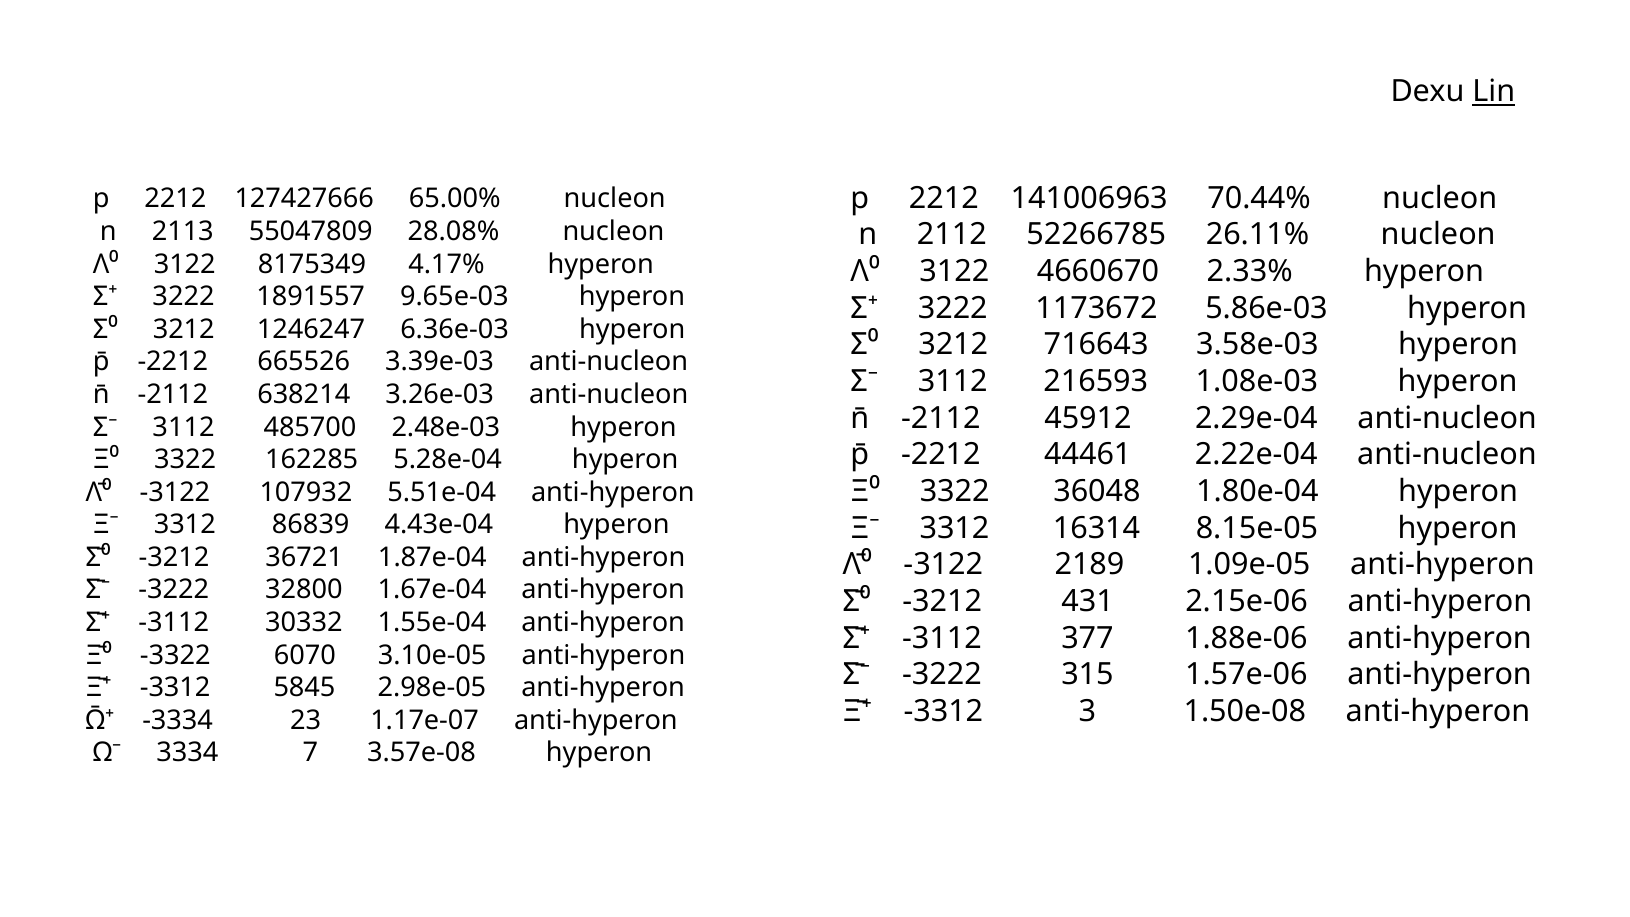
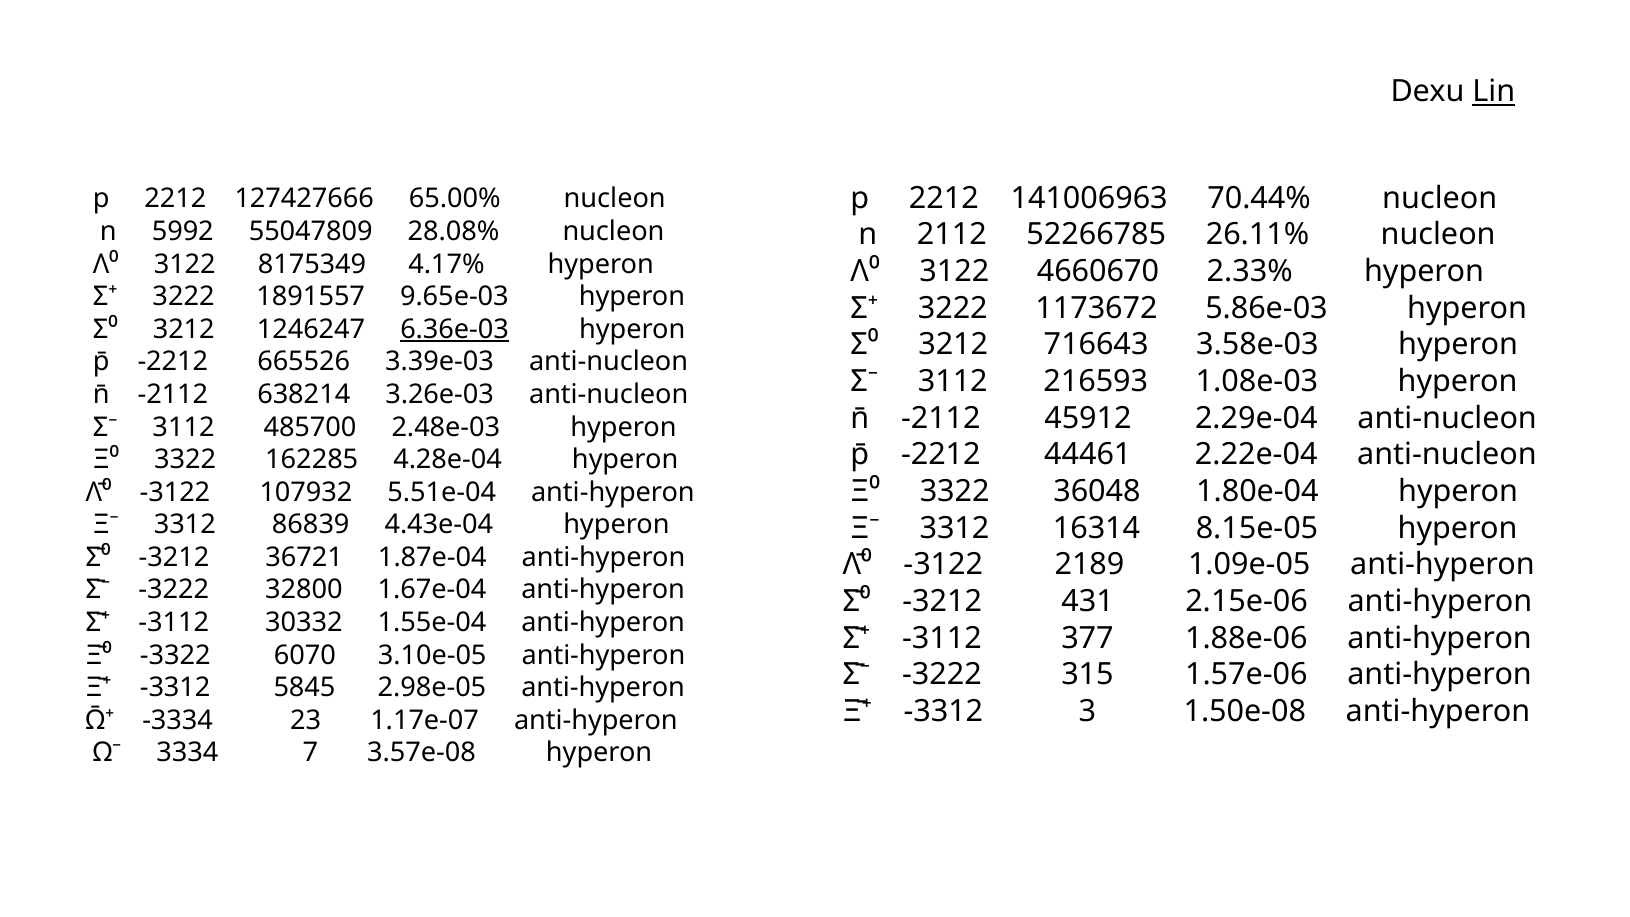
2113: 2113 -> 5992 (183, 231)
6.36e-03 underline: none -> present (455, 329)
5.28e-04: 5.28e-04 -> 4.28e-04 (448, 460)
